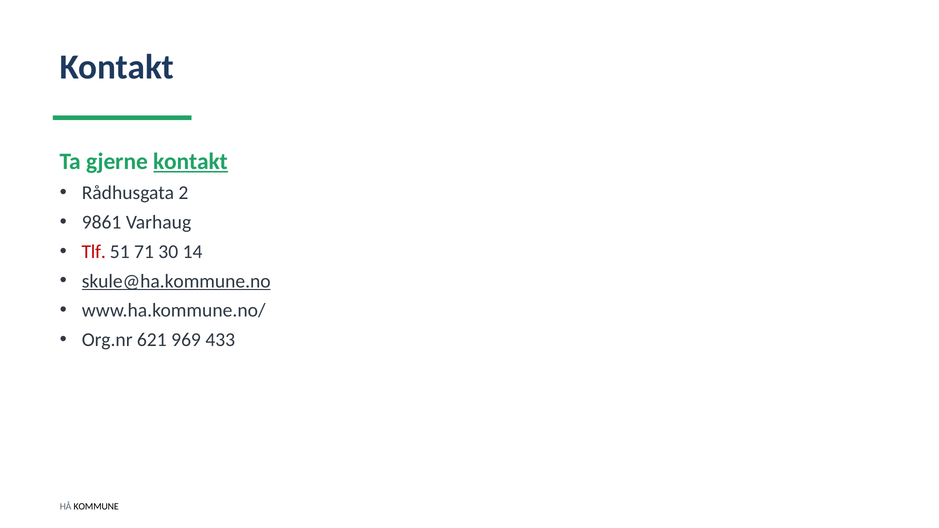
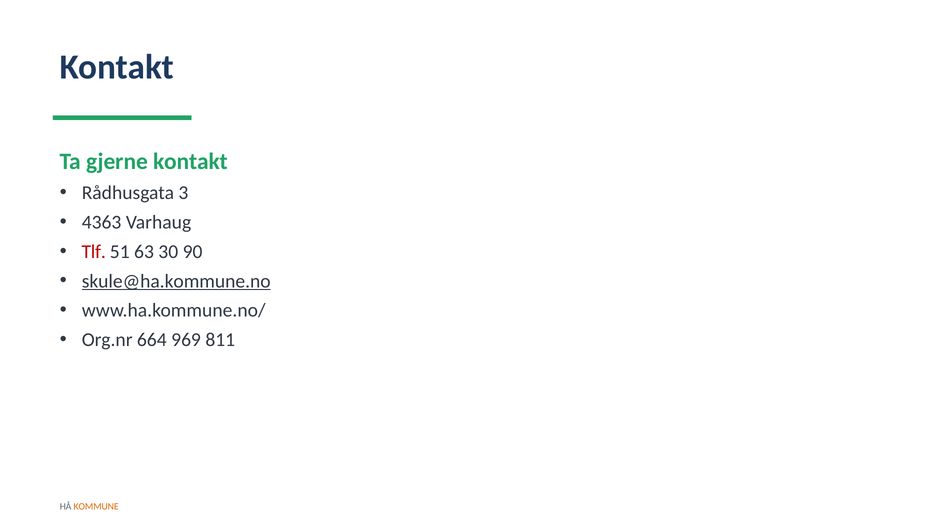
kontakt underline: present -> none (191, 162)
2: 2 -> 3 (183, 193)
9861: 9861 -> 4363 (102, 222)
71: 71 -> 63 (144, 252)
14: 14 -> 90 (193, 252)
621: 621 -> 664 (152, 340)
433: 433 -> 811 (220, 340)
KOMMUNE colour: black -> orange (96, 507)
